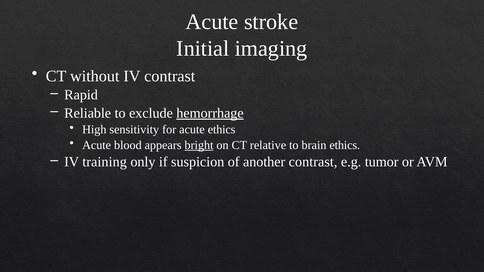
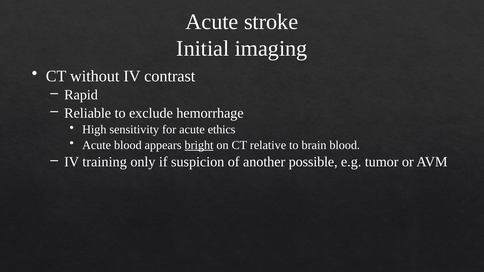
hemorrhage underline: present -> none (210, 113)
brain ethics: ethics -> blood (345, 145)
another contrast: contrast -> possible (313, 162)
